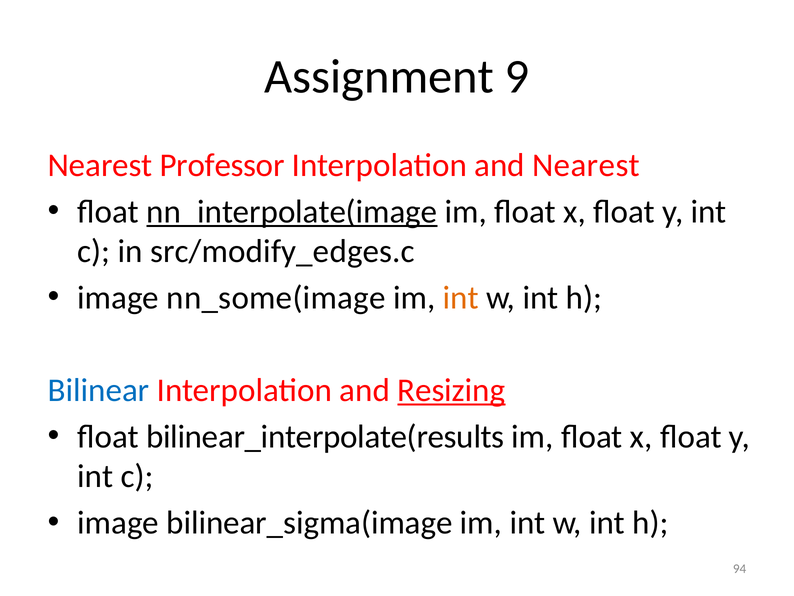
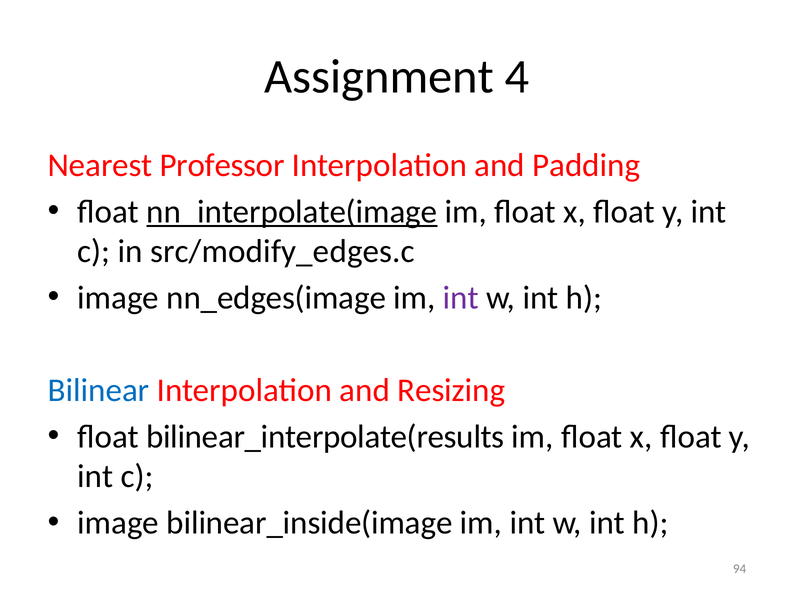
9: 9 -> 4 (517, 77)
and Nearest: Nearest -> Padding (586, 165)
nn_some(image: nn_some(image -> nn_edges(image (276, 297)
int colour: orange -> purple (461, 297)
Resizing underline: present -> none (451, 390)
bilinear_sigma(image: bilinear_sigma(image -> bilinear_inside(image (309, 522)
